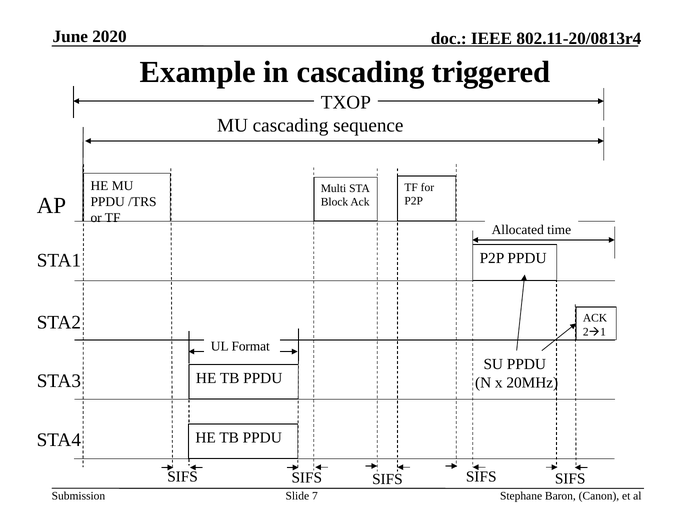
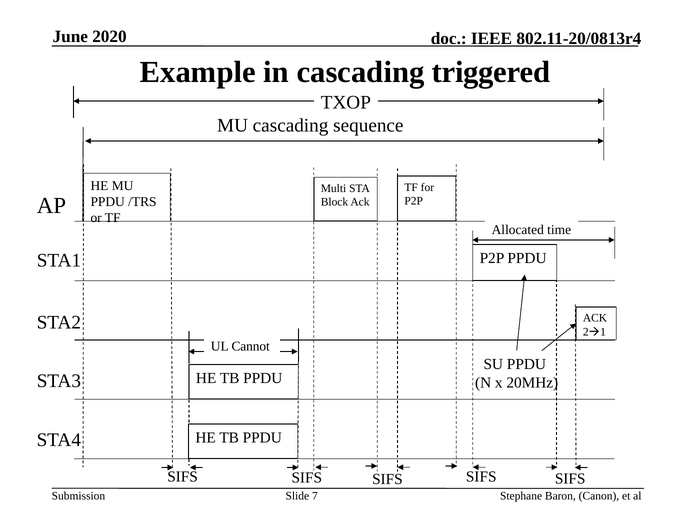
Format: Format -> Cannot (251, 346)
